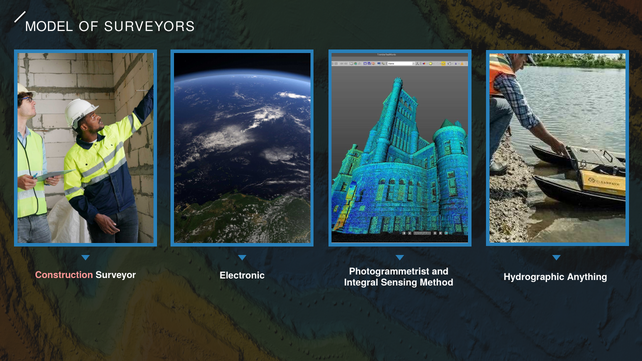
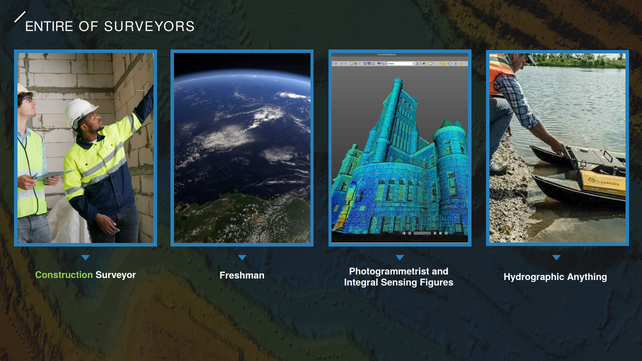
MODEL: MODEL -> ENTIRE (49, 27)
Construction colour: pink -> light green (64, 275)
Electronic: Electronic -> Freshman (242, 276)
Method: Method -> Figures (437, 283)
